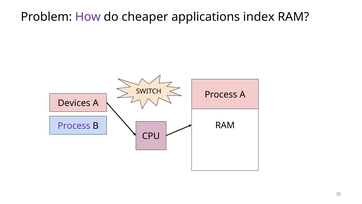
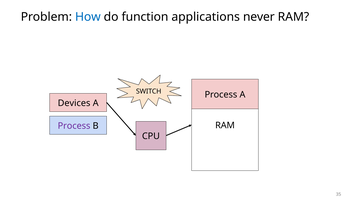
How colour: purple -> blue (88, 17)
cheaper: cheaper -> function (145, 17)
index: index -> never (259, 17)
